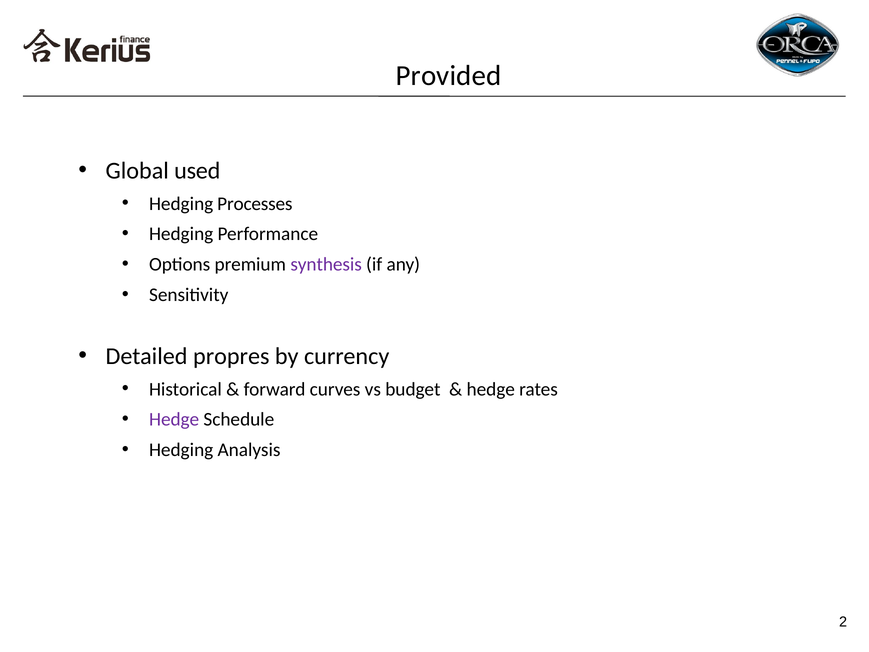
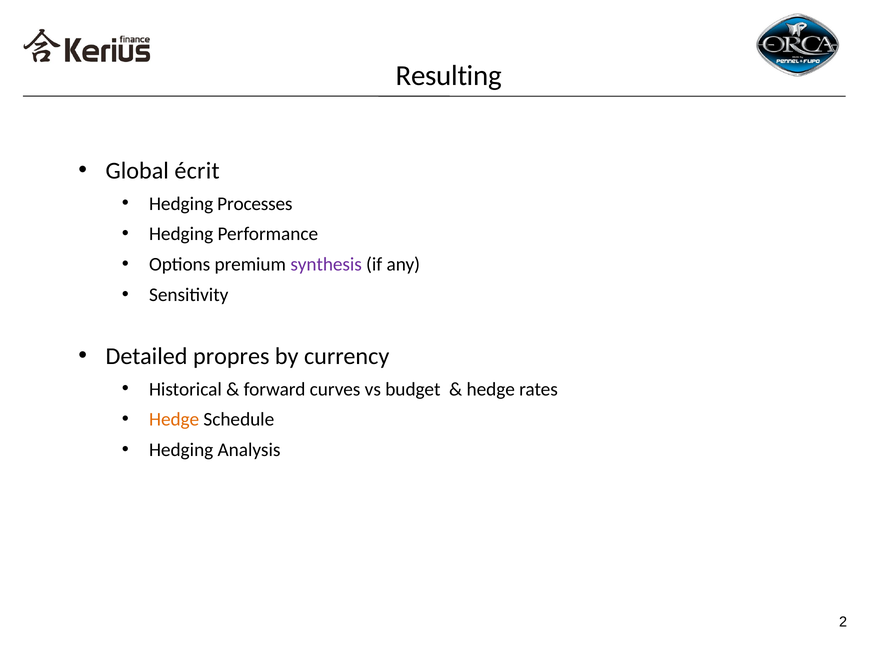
Provided: Provided -> Resulting (449, 76)
used: used -> écrit (197, 171)
Hedge colour: purple -> orange (174, 419)
